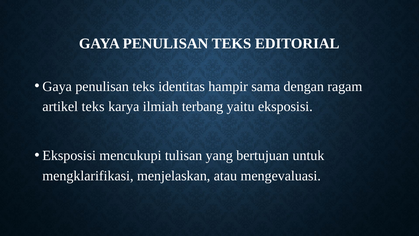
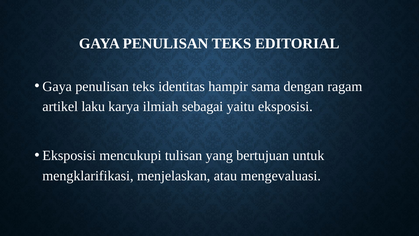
artikel teks: teks -> laku (93, 106)
terbang: terbang -> sebagai (203, 106)
